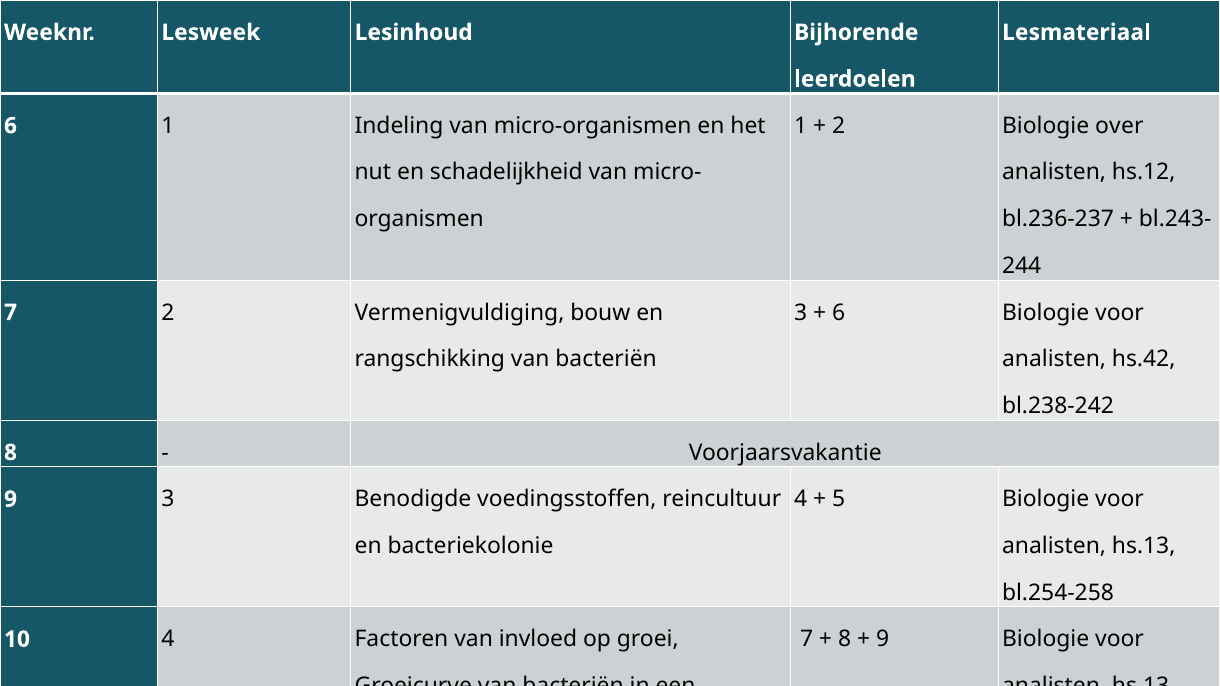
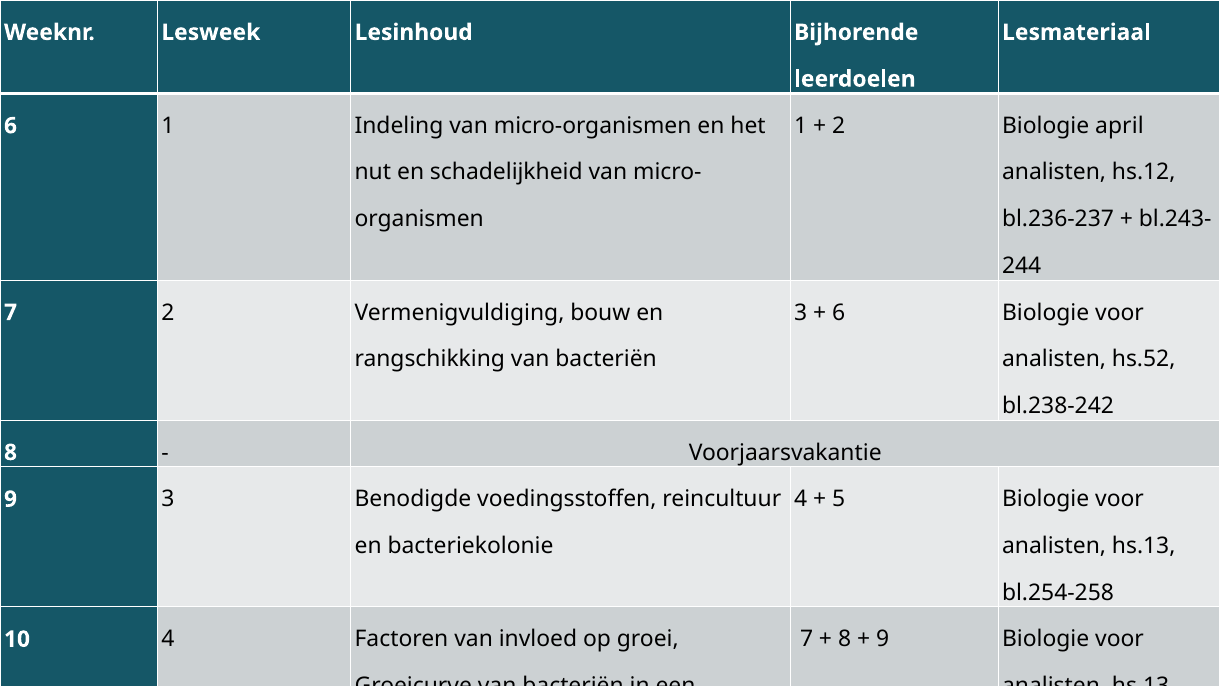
over: over -> april (1119, 126)
hs.42: hs.42 -> hs.52 (1144, 359)
